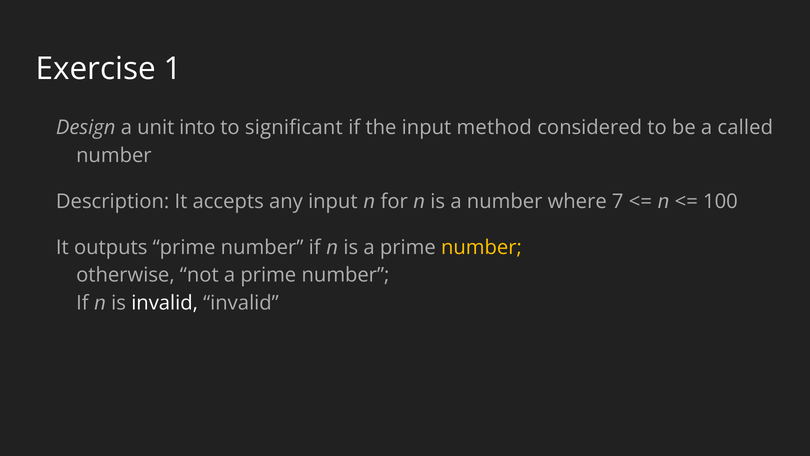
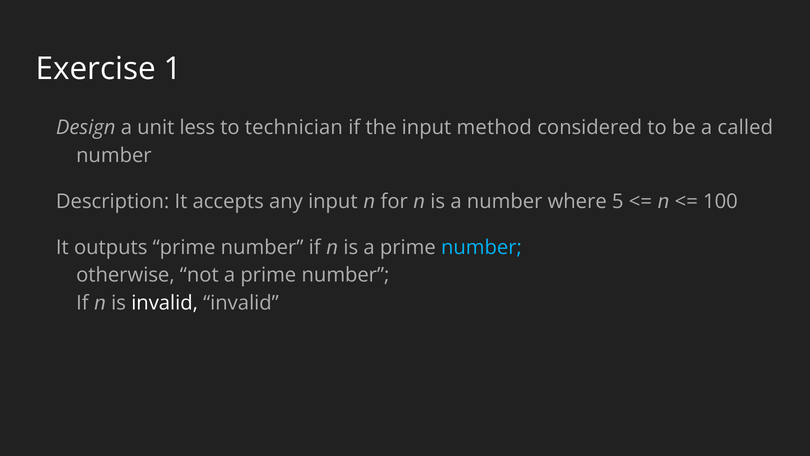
into: into -> less (197, 127)
significant: significant -> technician (294, 127)
7: 7 -> 5 (618, 201)
number colour: yellow -> light blue (481, 247)
